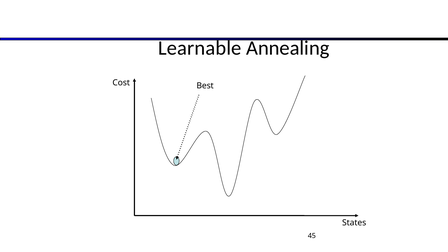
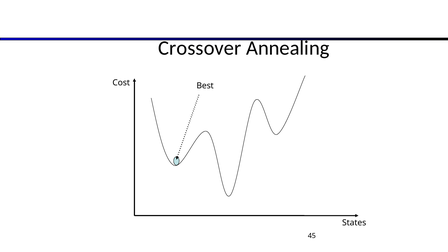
Learnable: Learnable -> Crossover (200, 48)
